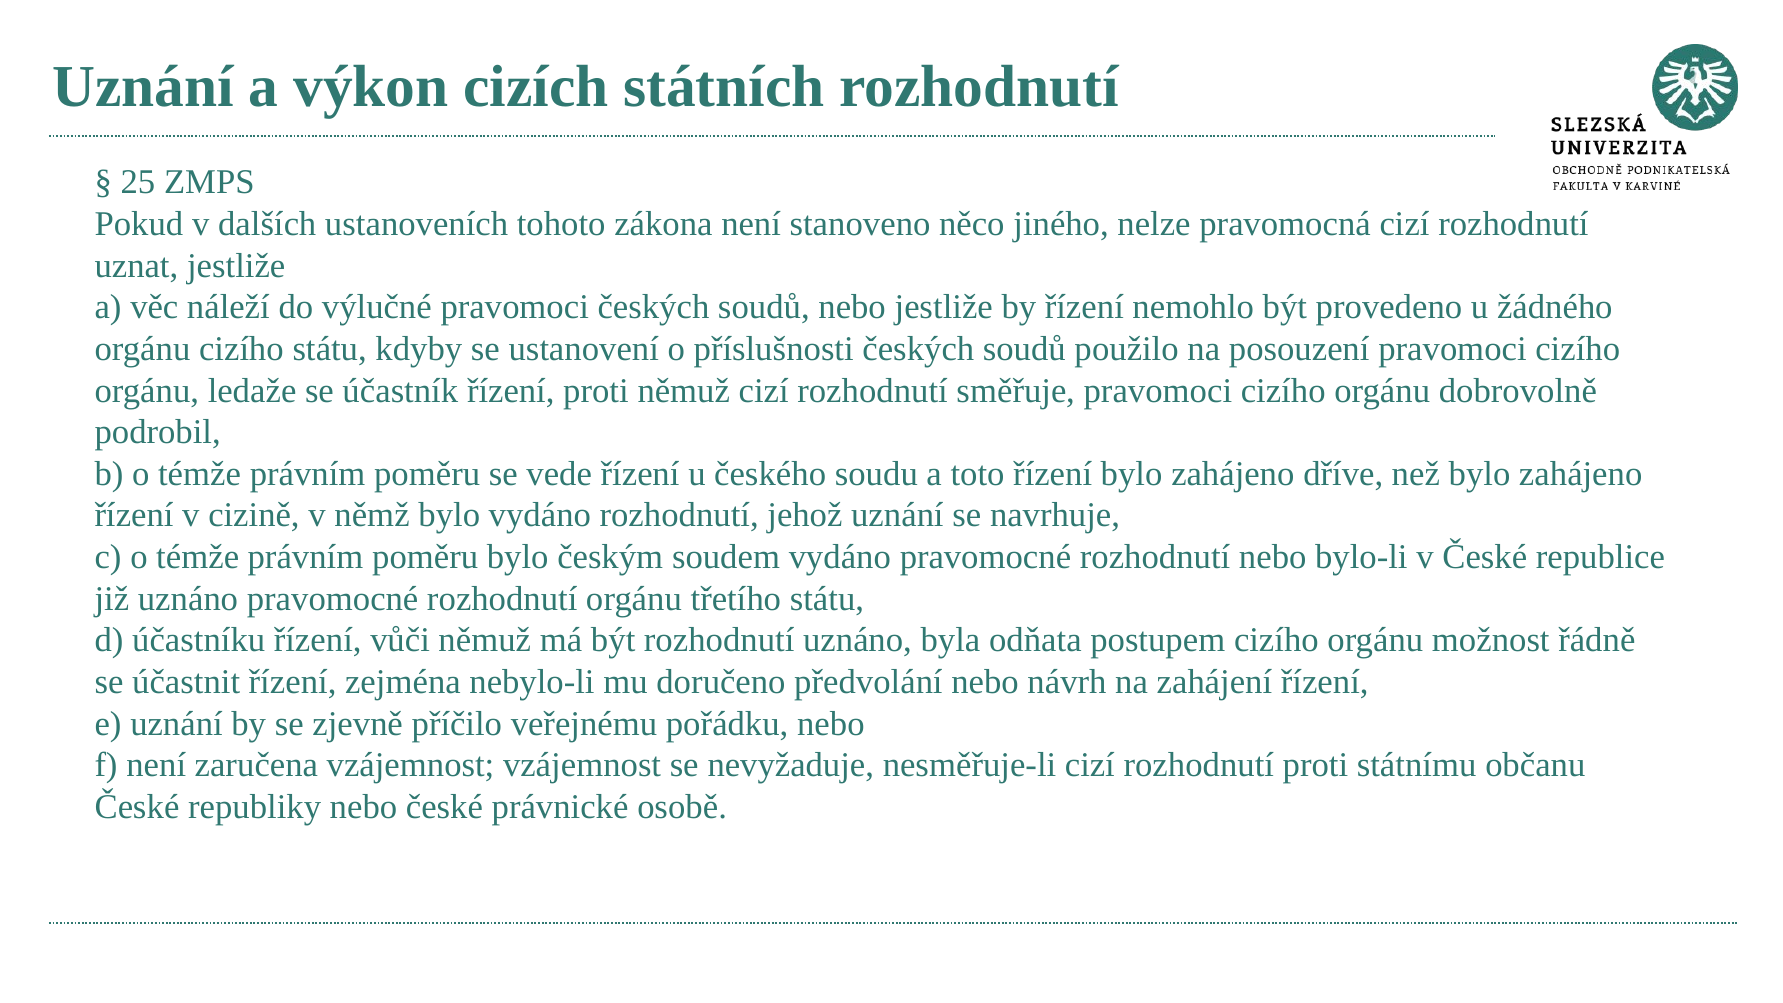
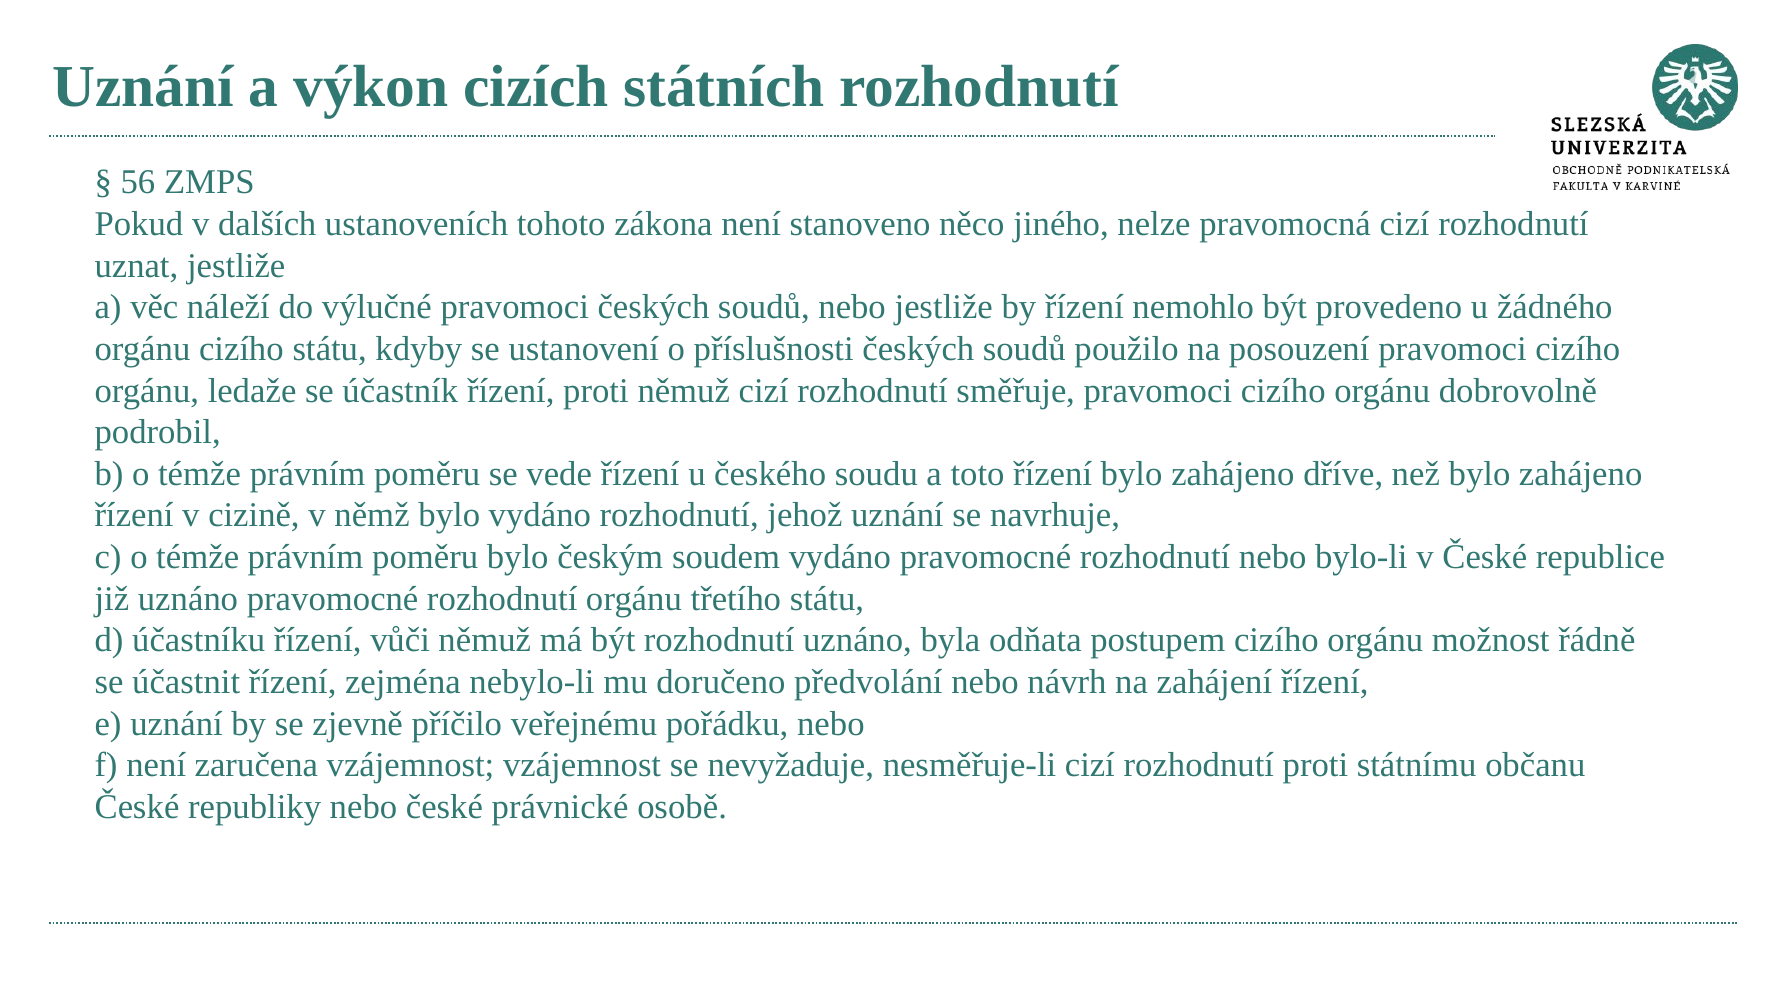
25: 25 -> 56 (138, 182)
